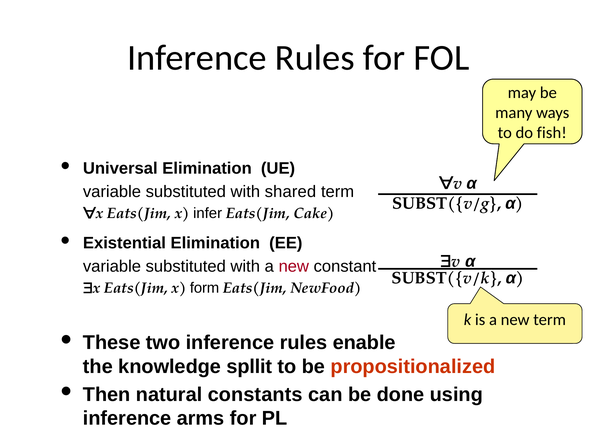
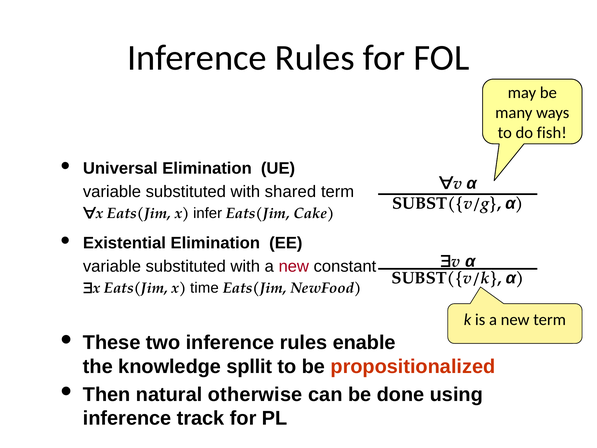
form: form -> time (204, 288)
constants: constants -> otherwise (255, 394)
arms: arms -> track (201, 418)
